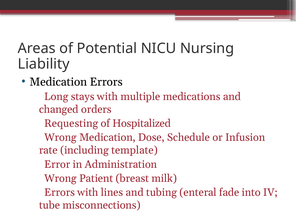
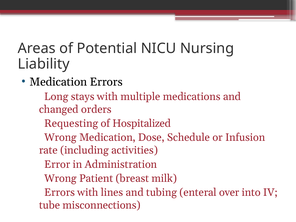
template: template -> activities (135, 150)
fade: fade -> over (229, 192)
